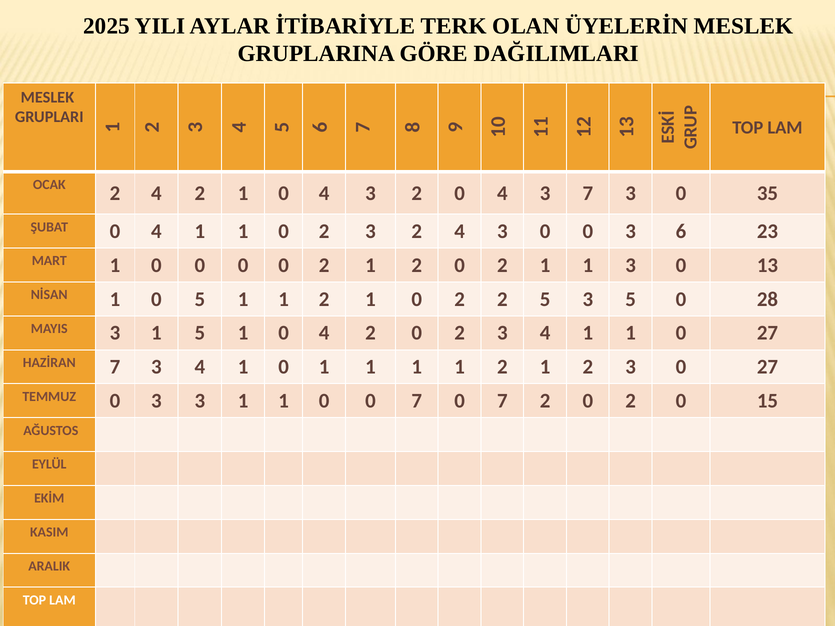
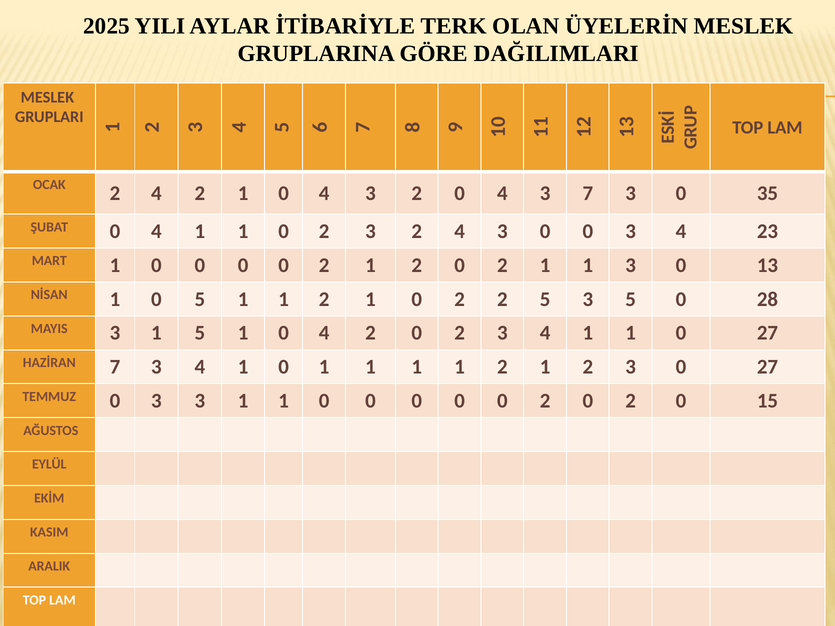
0 3 6: 6 -> 4 (681, 231)
7: 7 -> 0 (417, 401)
7: 7 -> 0 (502, 401)
